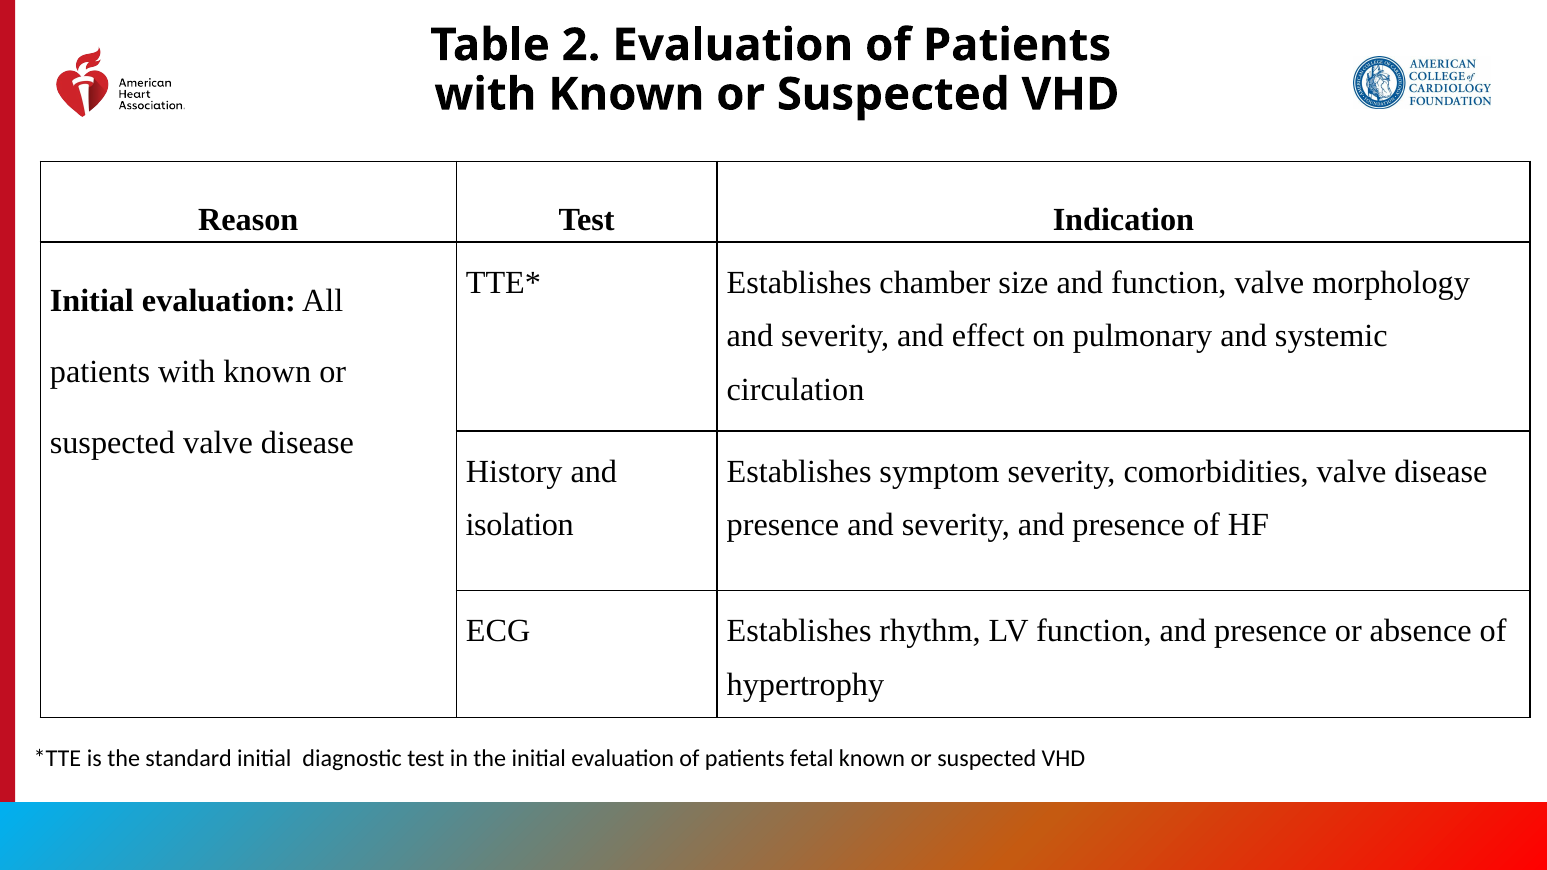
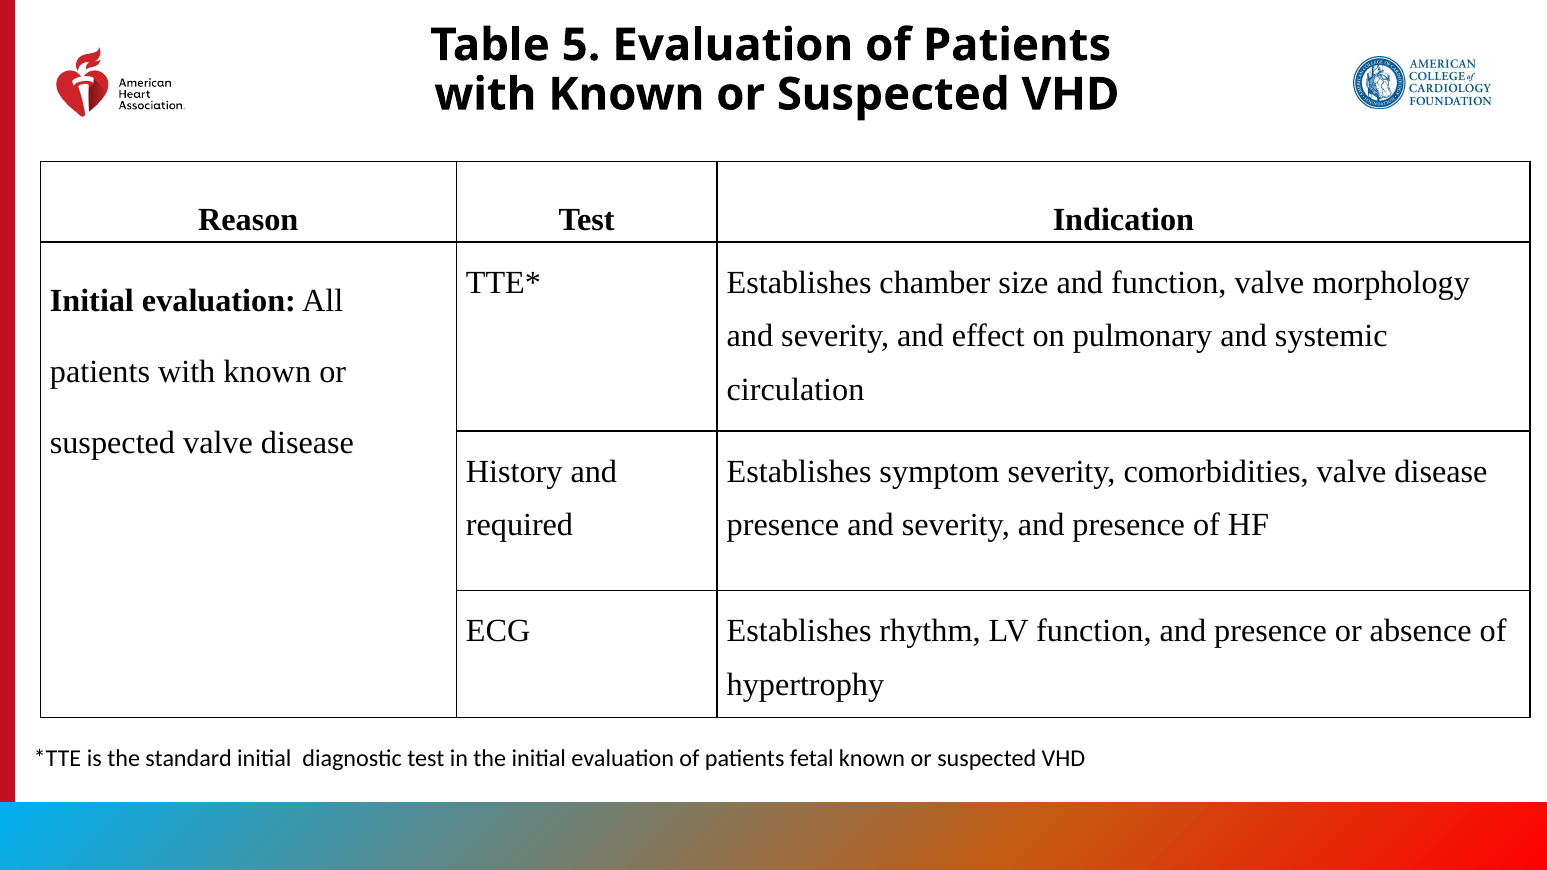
2: 2 -> 5 (581, 45)
isolation: isolation -> required (520, 525)
